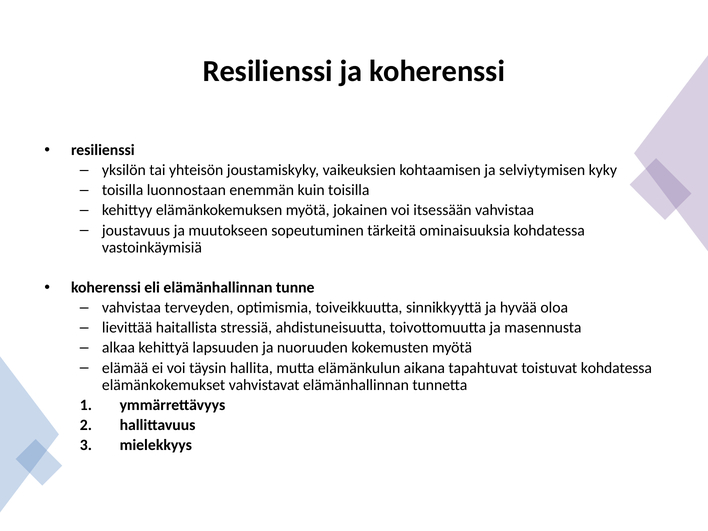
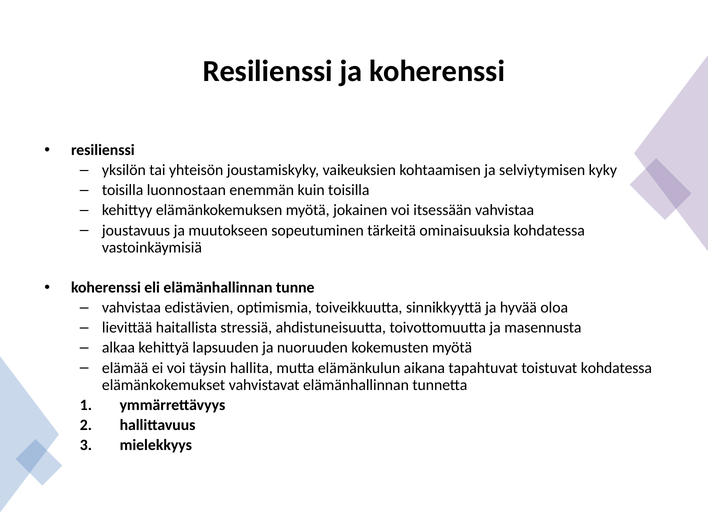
terveyden: terveyden -> edistävien (199, 308)
